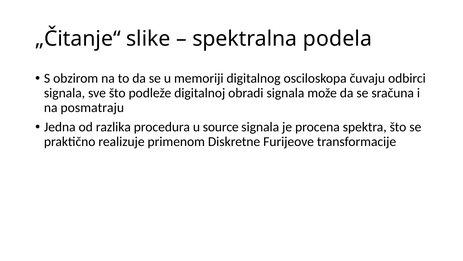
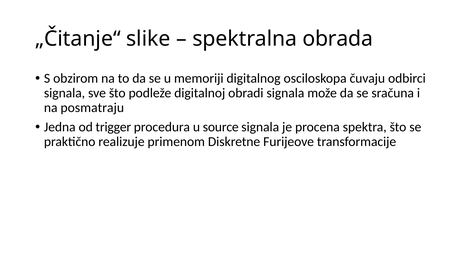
podela: podela -> obrada (338, 39)
razlika: razlika -> trigger (113, 127)
